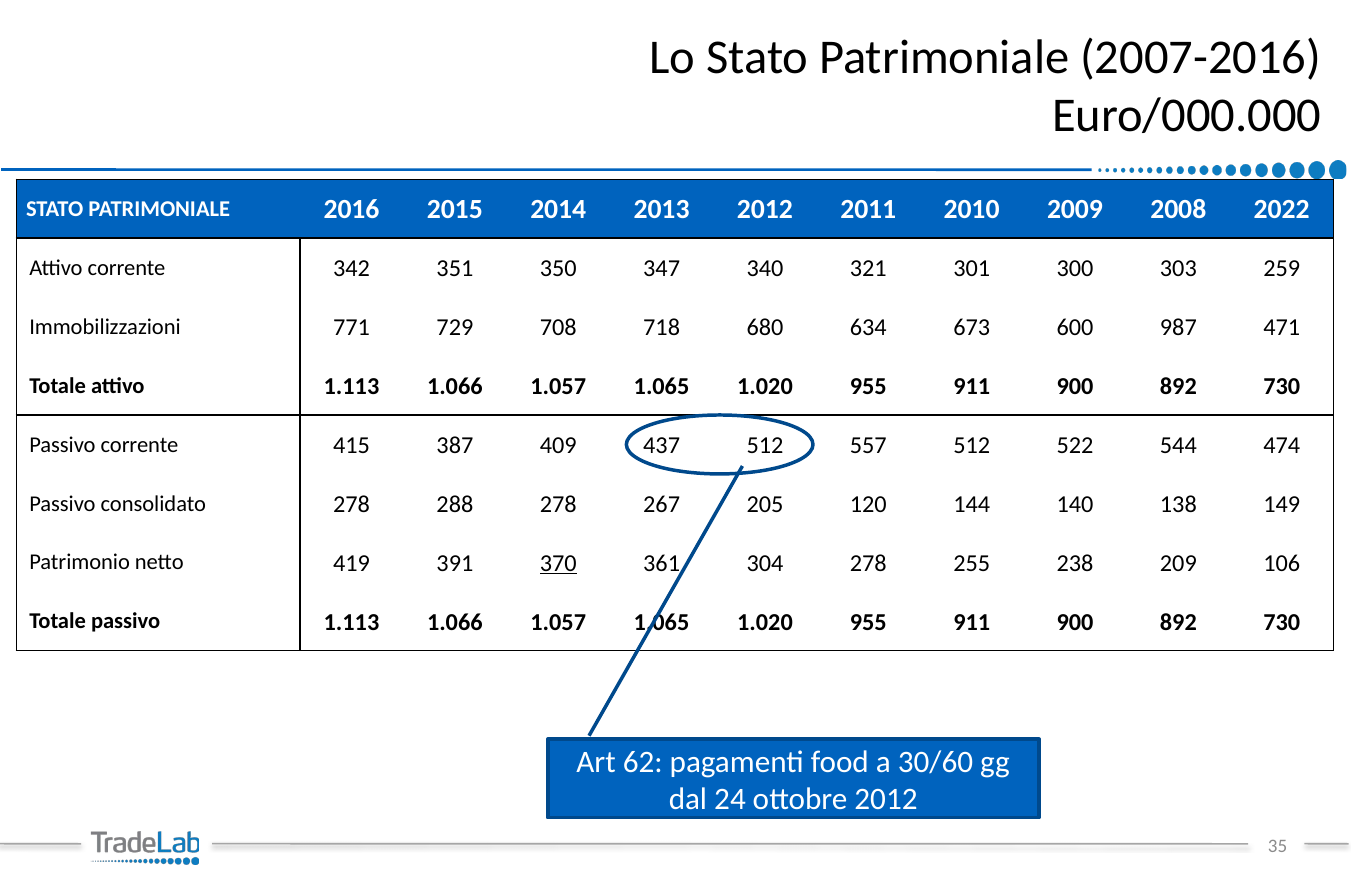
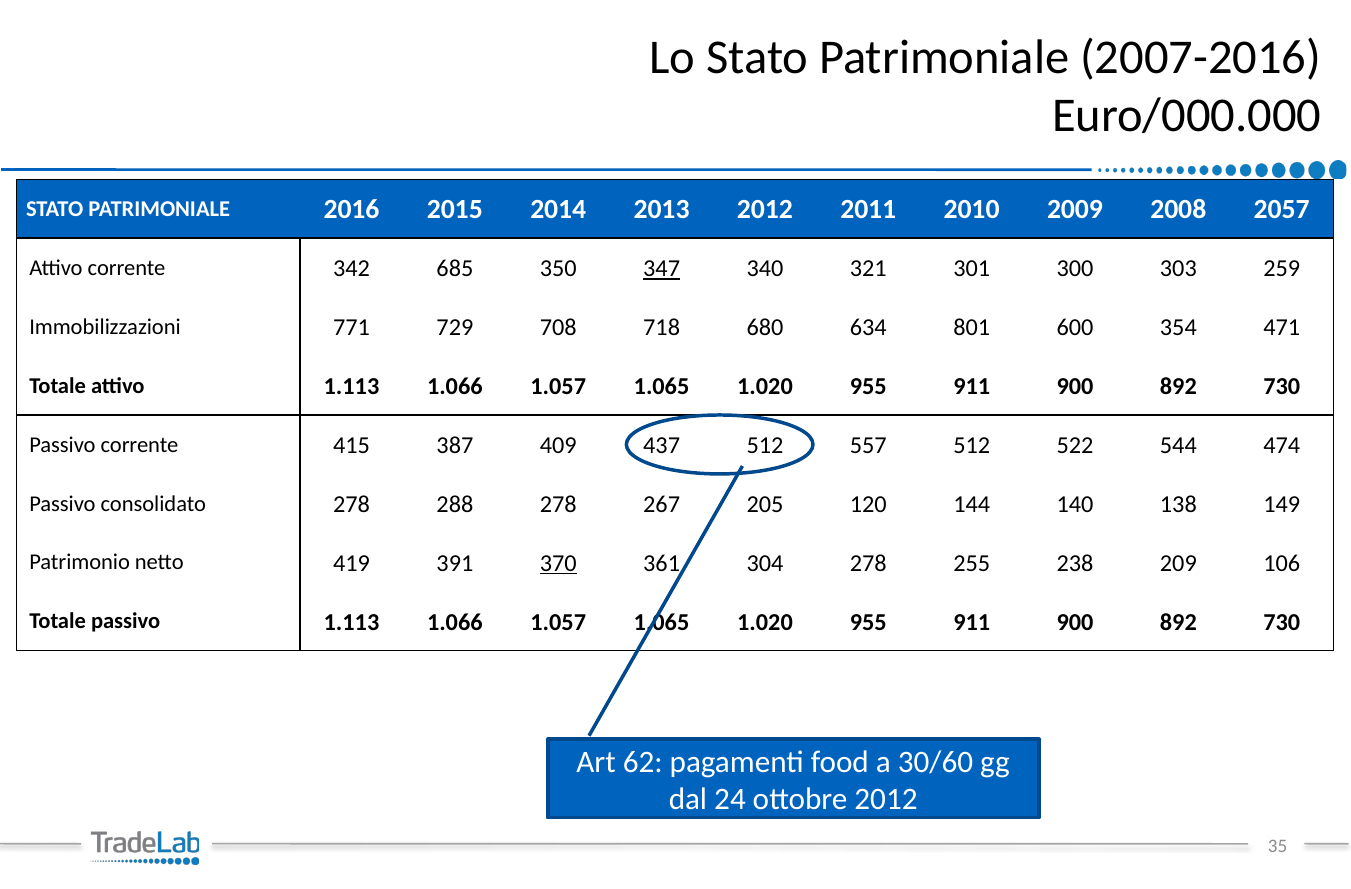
2022: 2022 -> 2057 (1282, 209)
351: 351 -> 685 (455, 269)
347 underline: none -> present (662, 269)
673: 673 -> 801 (972, 328)
987: 987 -> 354 (1178, 328)
